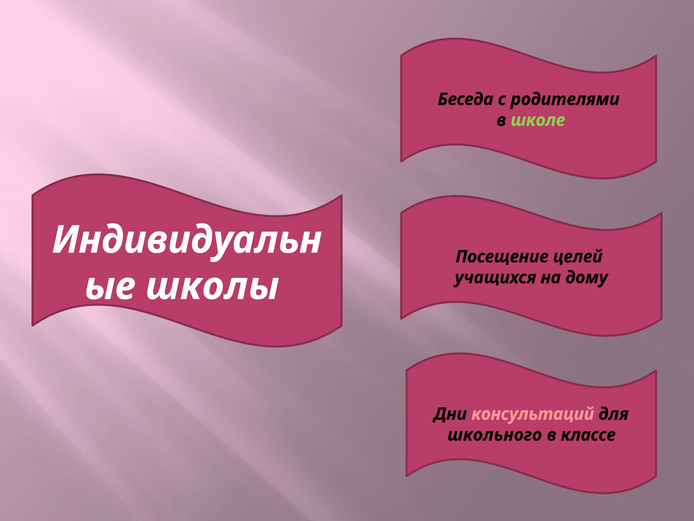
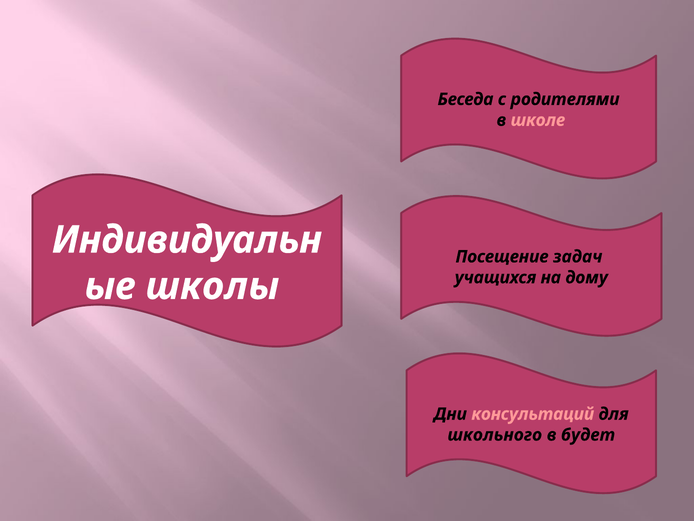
школе colour: light green -> pink (538, 120)
целей: целей -> задач (578, 256)
классе: классе -> будет (588, 434)
